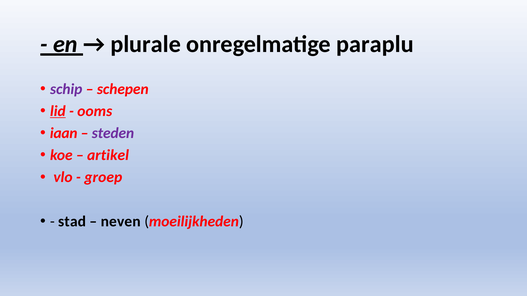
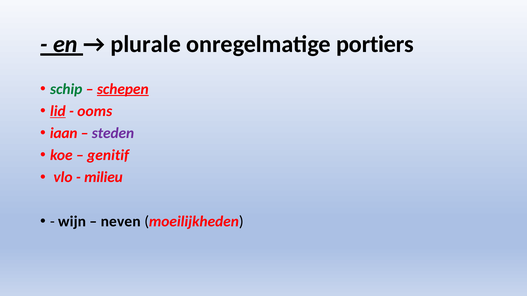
paraplu: paraplu -> portiers (375, 44)
schip colour: purple -> green (66, 89)
schepen underline: none -> present (123, 89)
artikel: artikel -> genitif (108, 155)
groep: groep -> milieu (103, 177)
stad: stad -> wijn (72, 222)
